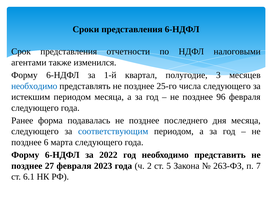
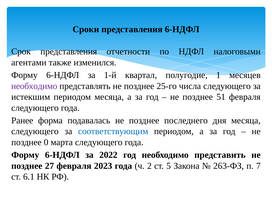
3: 3 -> 1 (218, 75)
необходимо colour: blue -> purple (34, 86)
96: 96 -> 51 (221, 97)
6: 6 -> 0 (46, 142)
